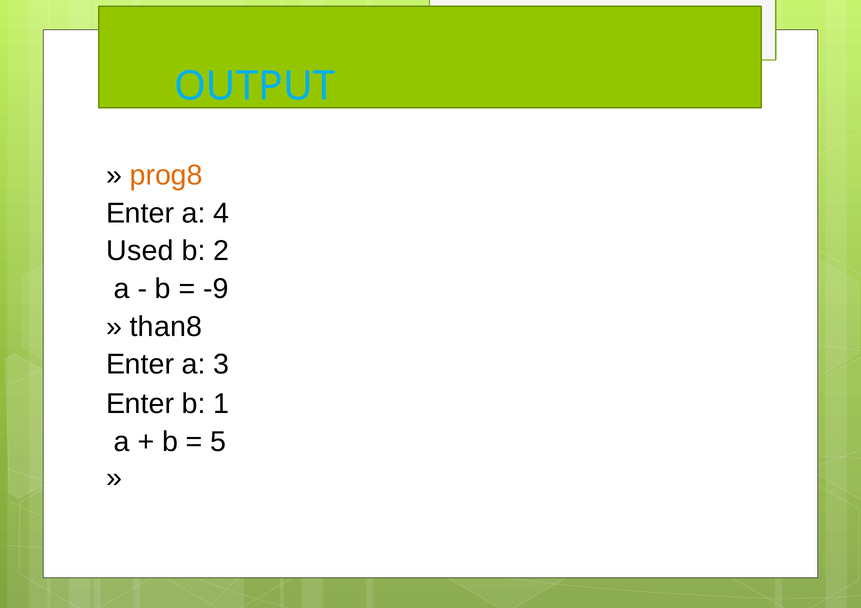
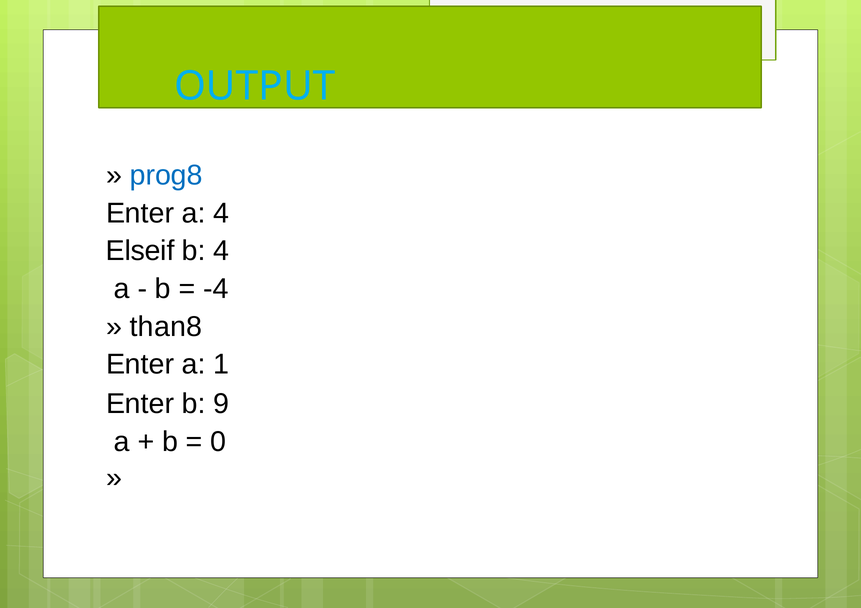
prog8 colour: orange -> blue (166, 176)
Used: Used -> Elseif (140, 251)
b 2: 2 -> 4 (221, 251)
-9: -9 -> -4 (216, 289)
3: 3 -> 1 (221, 365)
1: 1 -> 9 (221, 404)
5: 5 -> 0 (218, 442)
